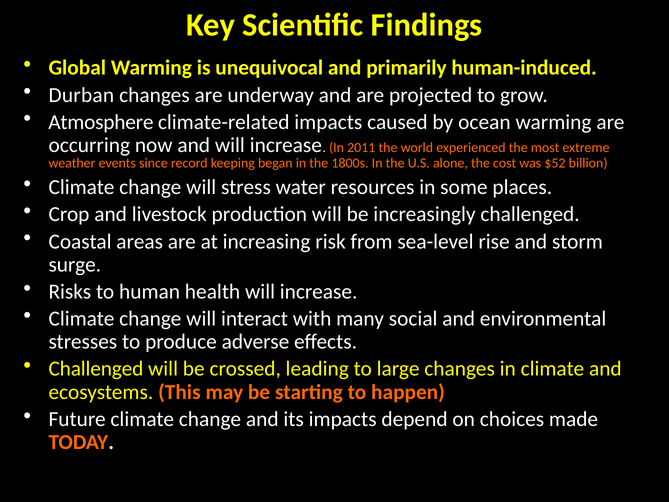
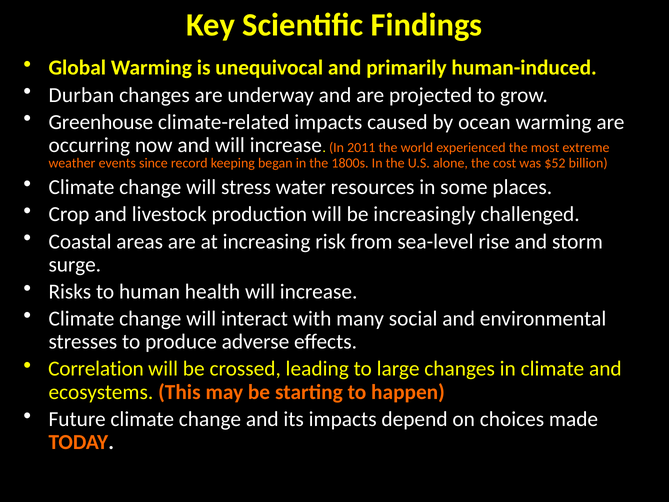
Atmosphere: Atmosphere -> Greenhouse (101, 122)
Challenged: Challenged -> Correlation (96, 369)
